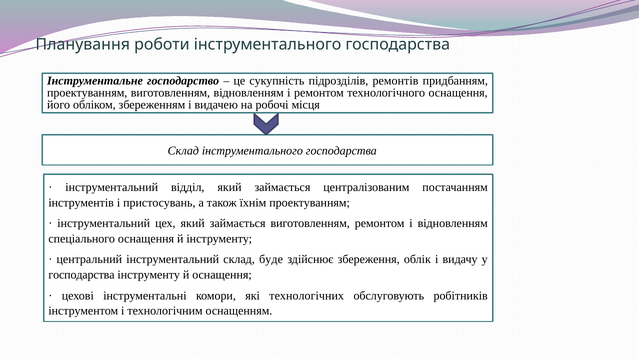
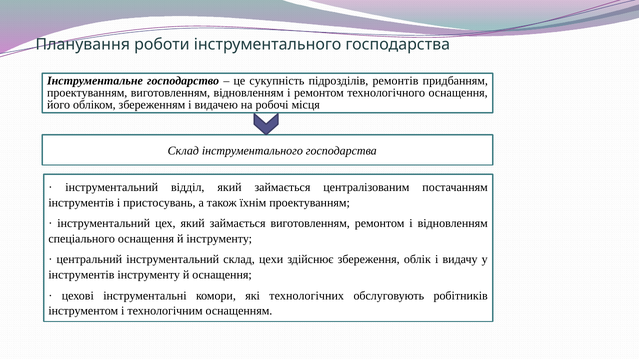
буде: буде -> цехи (271, 260)
господарства: господарства -> інструментів (81, 275)
